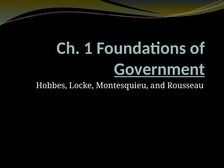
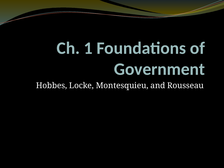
Government underline: present -> none (159, 69)
